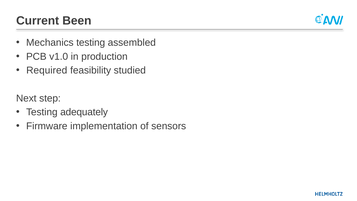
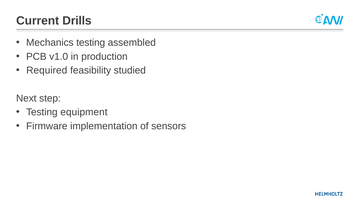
Been: Been -> Drills (77, 21)
adequately: adequately -> equipment (84, 112)
